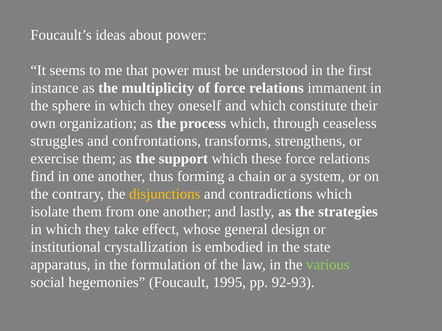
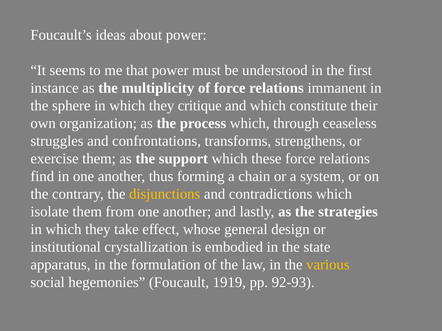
oneself: oneself -> critique (200, 106)
various colour: light green -> yellow (328, 265)
1995: 1995 -> 1919 (229, 283)
